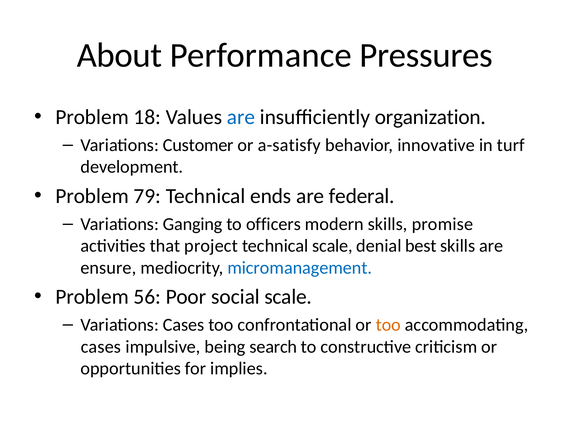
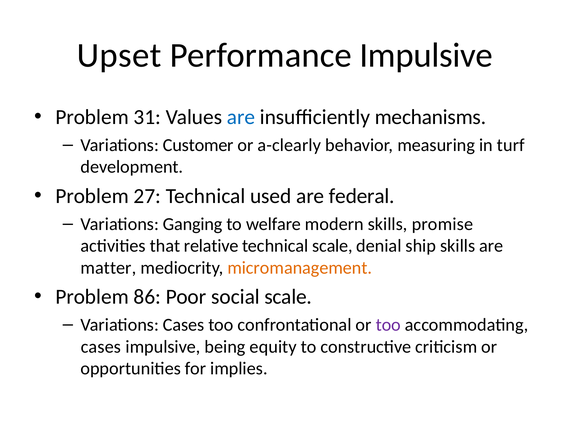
About: About -> Upset (119, 55)
Performance Pressures: Pressures -> Impulsive (426, 55)
18: 18 -> 31 (147, 117)
organization: organization -> mechanisms (430, 117)
a-satisfy: a-satisfy -> a-clearly (289, 145)
innovative: innovative -> measuring (436, 145)
79: 79 -> 27 (147, 196)
ends: ends -> used (271, 196)
officers: officers -> welfare (273, 224)
project: project -> relative (211, 246)
best: best -> ship (421, 246)
ensure: ensure -> matter (108, 267)
micromanagement colour: blue -> orange (300, 267)
56: 56 -> 86 (147, 296)
too colour: orange -> purple (388, 324)
search: search -> equity (273, 346)
